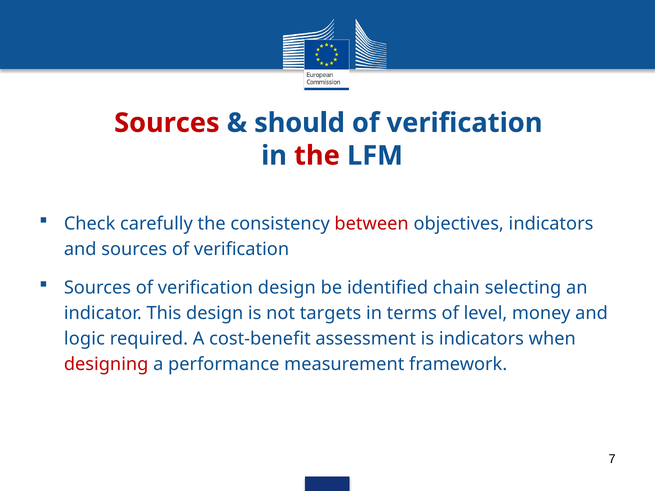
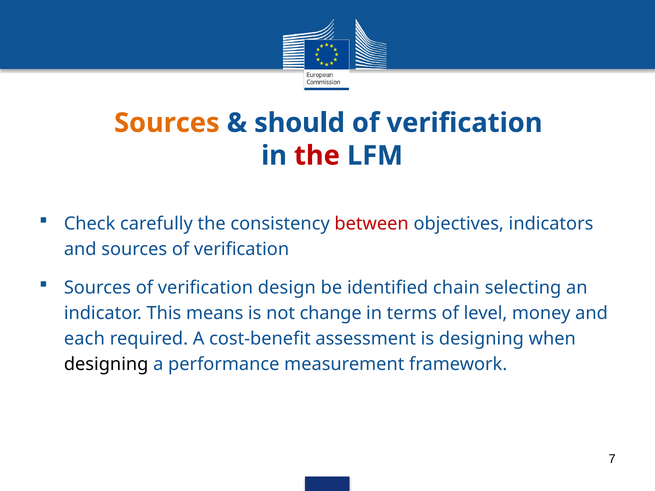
Sources colour: red -> orange (167, 123)
This design: design -> means (215, 313)
targets: targets -> change (331, 313)
logic: logic -> each (84, 339)
is indicators: indicators -> designing (481, 339)
designing colour: red -> black (106, 364)
